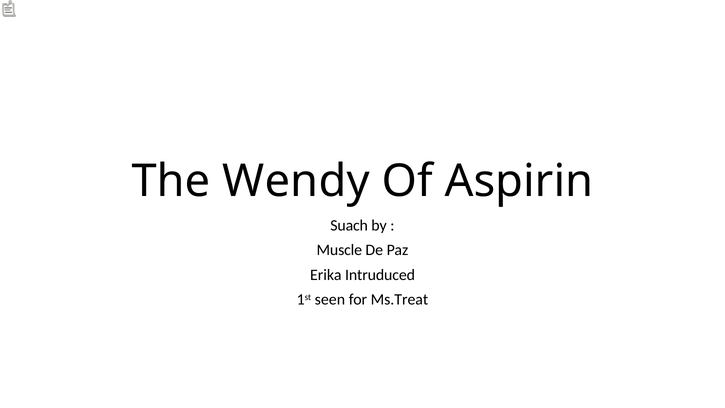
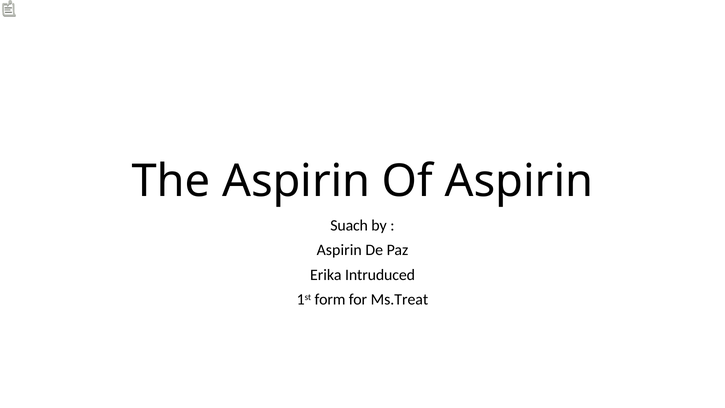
The Wendy: Wendy -> Aspirin (296, 181)
Muscle: Muscle -> Aspirin (339, 250)
seen: seen -> form (330, 299)
